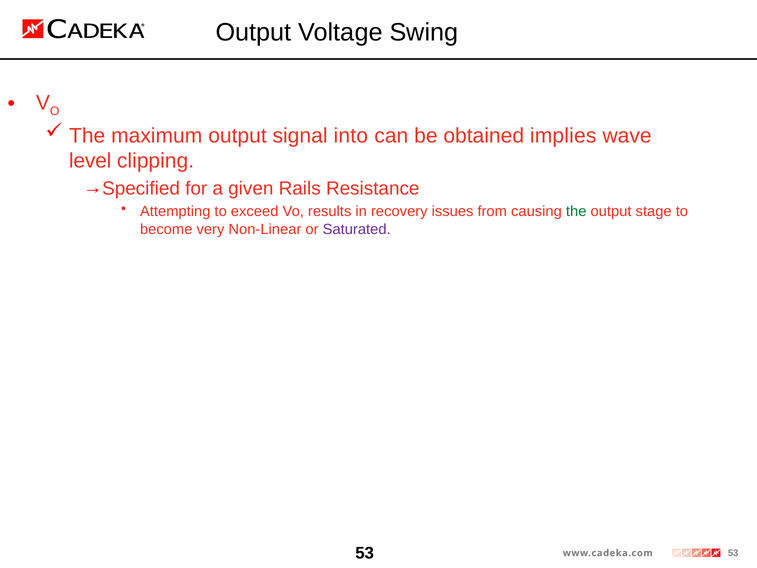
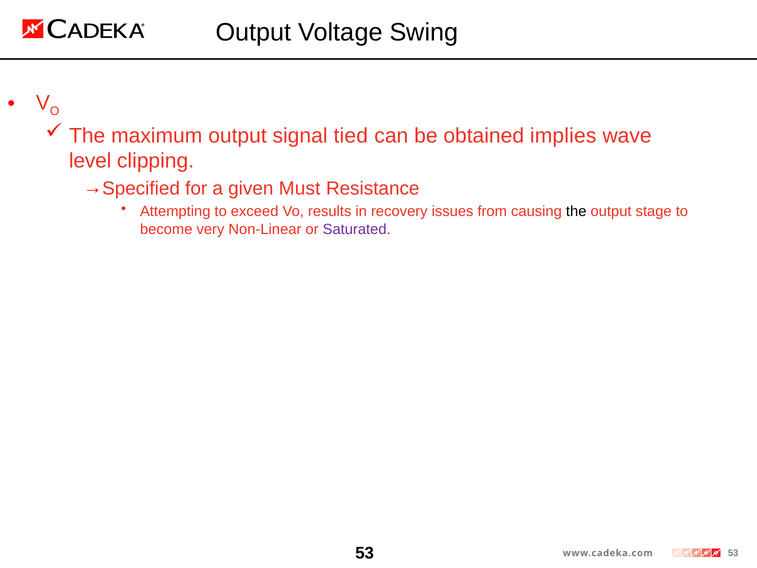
into: into -> tied (351, 136)
Rails: Rails -> Must (300, 189)
the colour: green -> black (576, 211)
